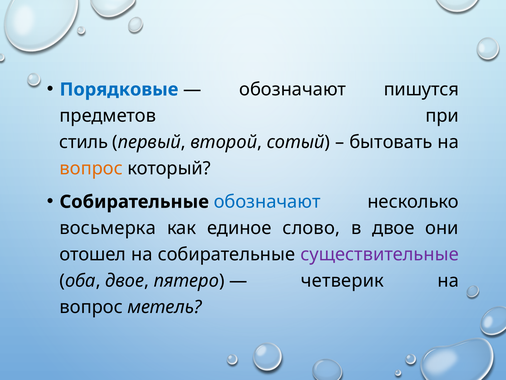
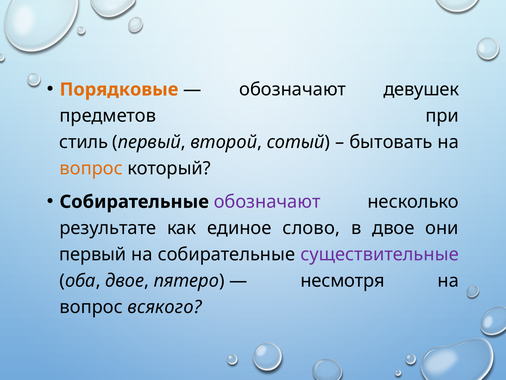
Порядковые colour: blue -> orange (119, 89)
пишутся: пишутся -> девушек (421, 89)
обозначают colour: blue -> purple (267, 202)
восьмерка: восьмерка -> результате (108, 228)
отошел: отошел -> первый (93, 254)
четверик: четверик -> несмотря (343, 280)
метель: метель -> всякого (165, 307)
